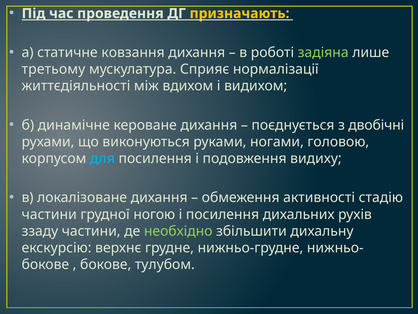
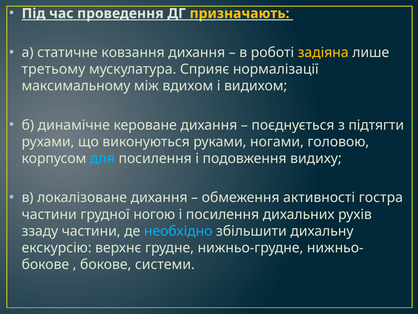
задіяна colour: light green -> yellow (323, 52)
життєдіяльності: життєдіяльності -> максимальному (76, 86)
двобічні: двобічні -> підтягти (376, 125)
стадію: стадію -> гостра (381, 197)
необхідно colour: light green -> light blue (178, 231)
тулубом: тулубом -> системи (165, 264)
